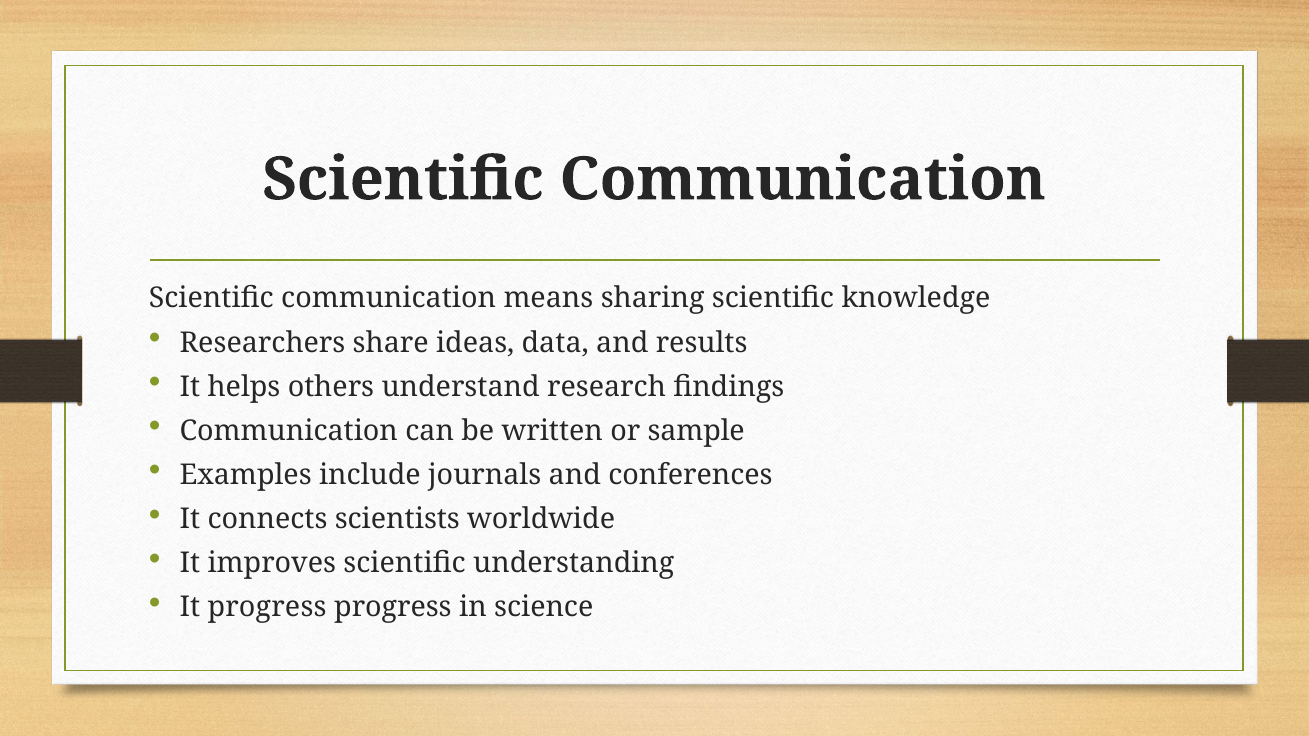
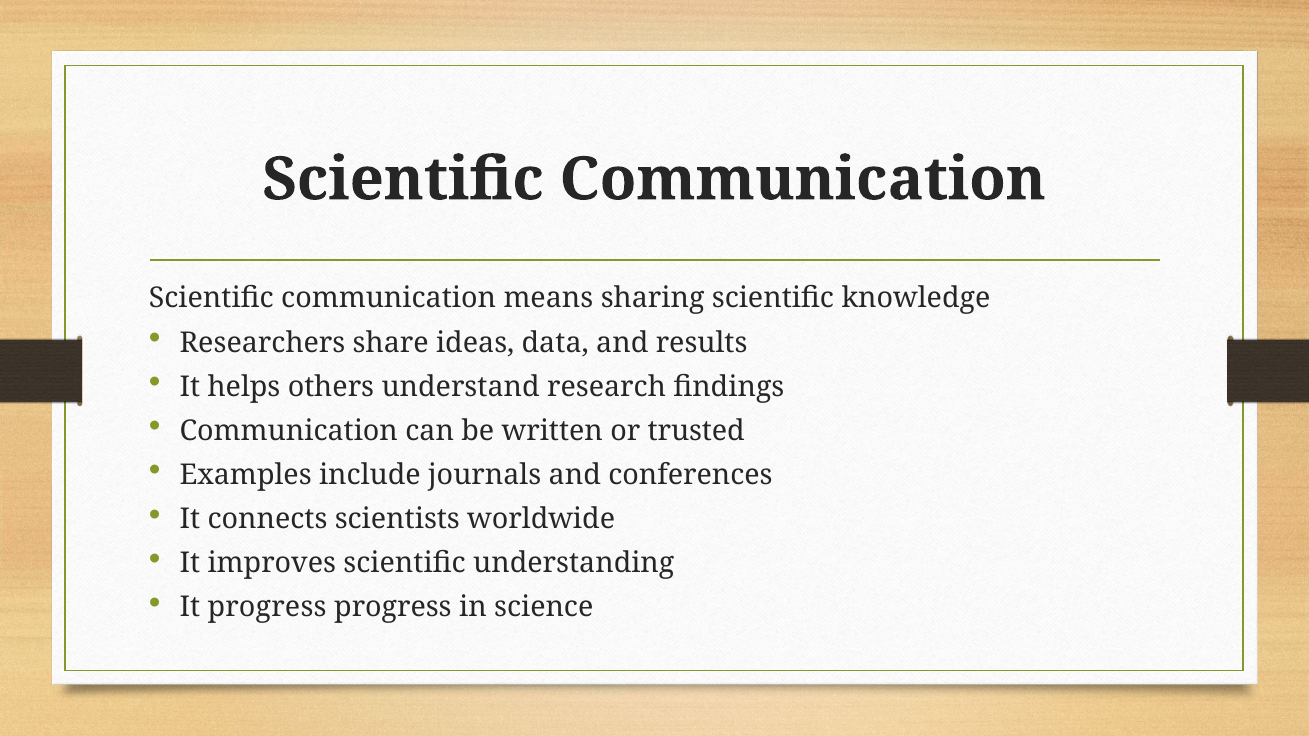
sample: sample -> trusted (696, 431)
